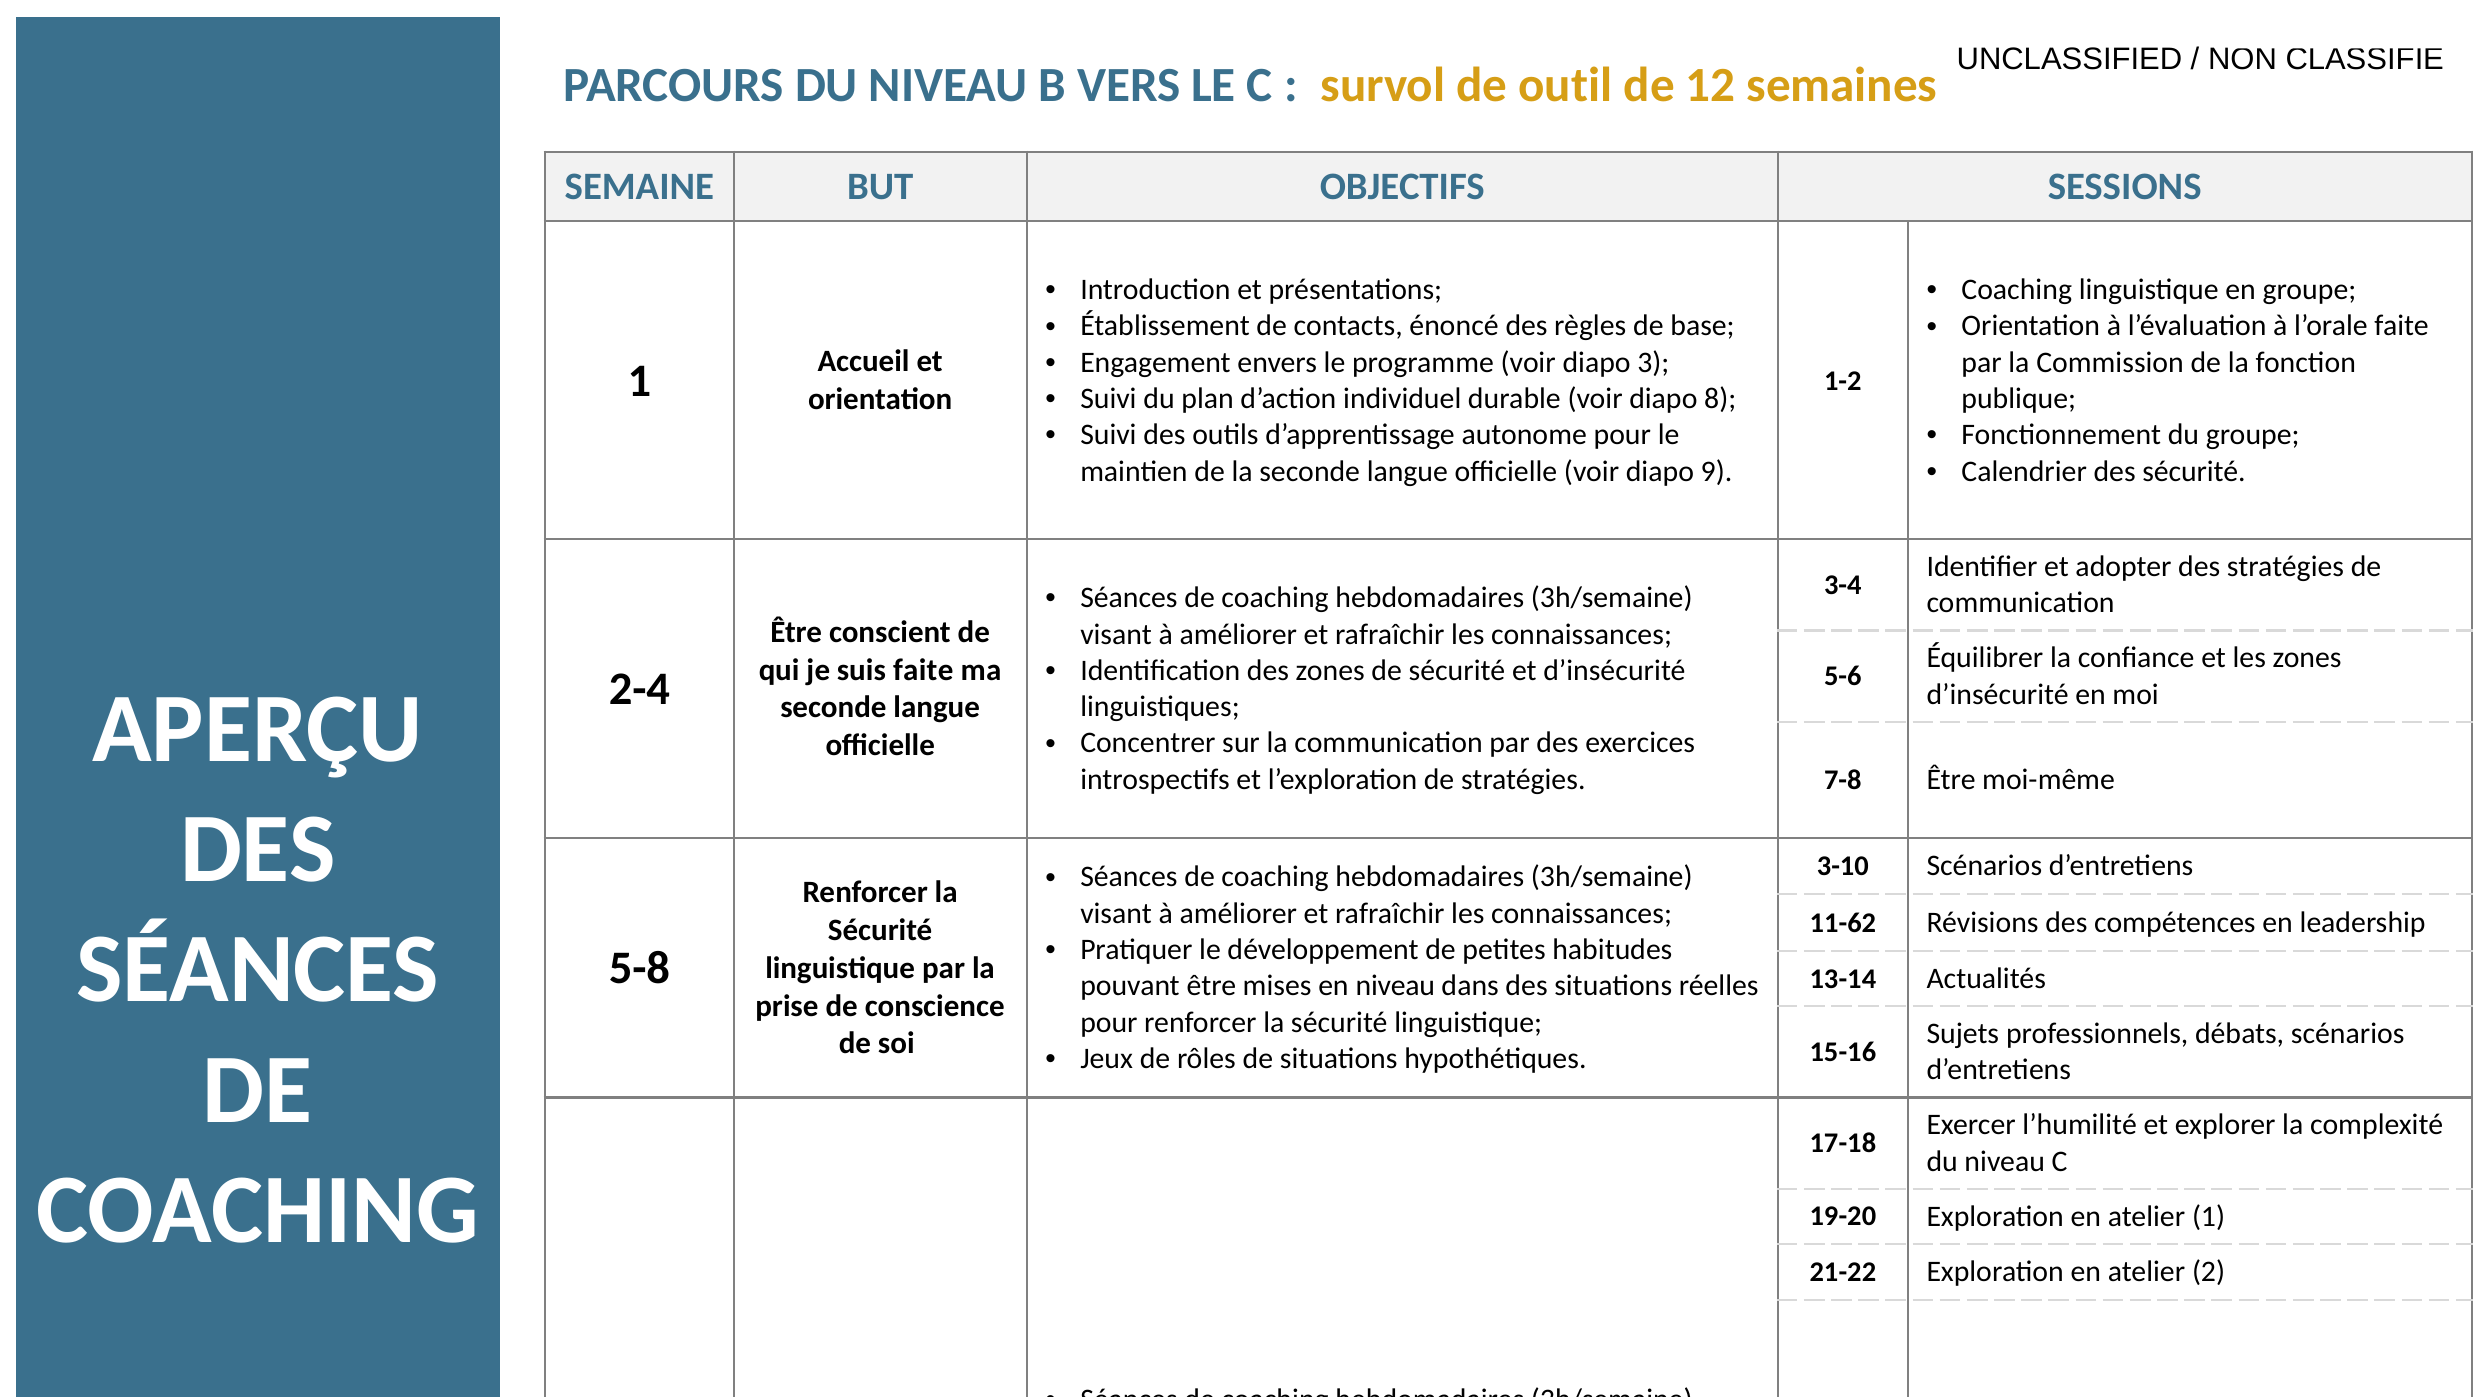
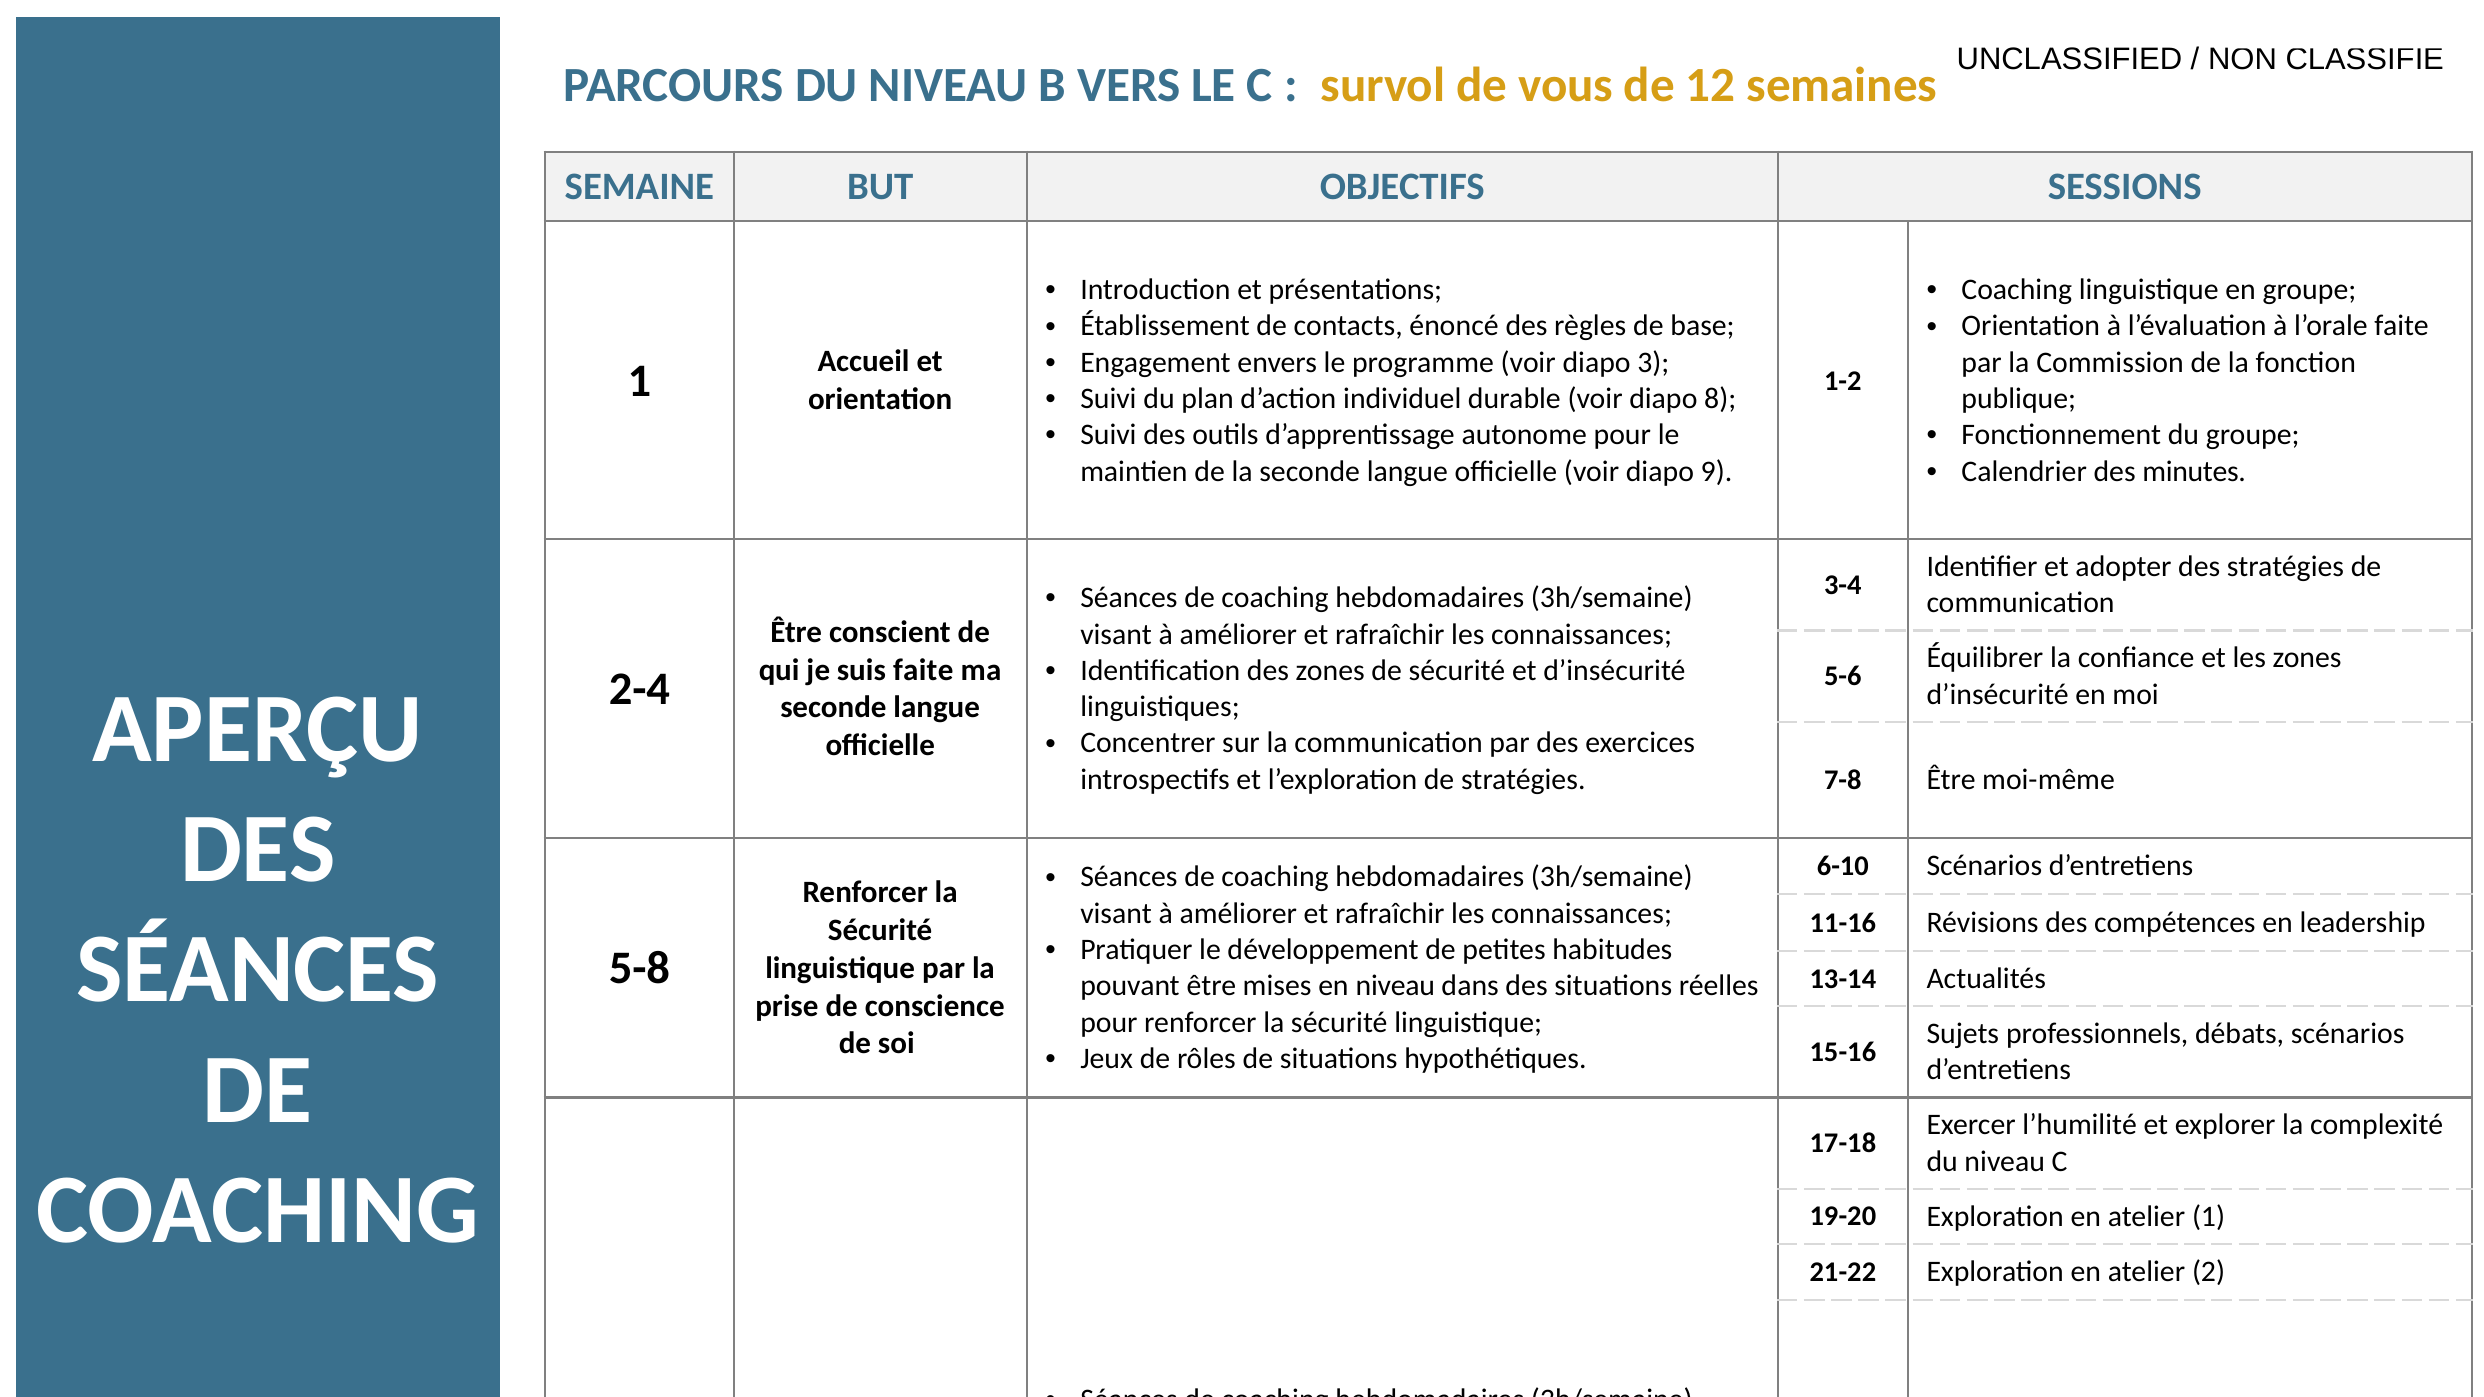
outil: outil -> vous (1566, 85)
des sécurité: sécurité -> minutes (2194, 471)
3-10: 3-10 -> 6-10 (1843, 866)
11-62: 11-62 -> 11-16 (1843, 923)
